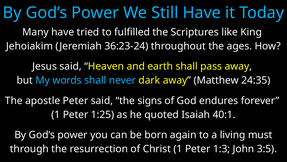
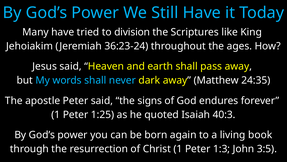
fulfilled: fulfilled -> division (132, 32)
40:1: 40:1 -> 40:3 (224, 114)
must: must -> book (260, 134)
